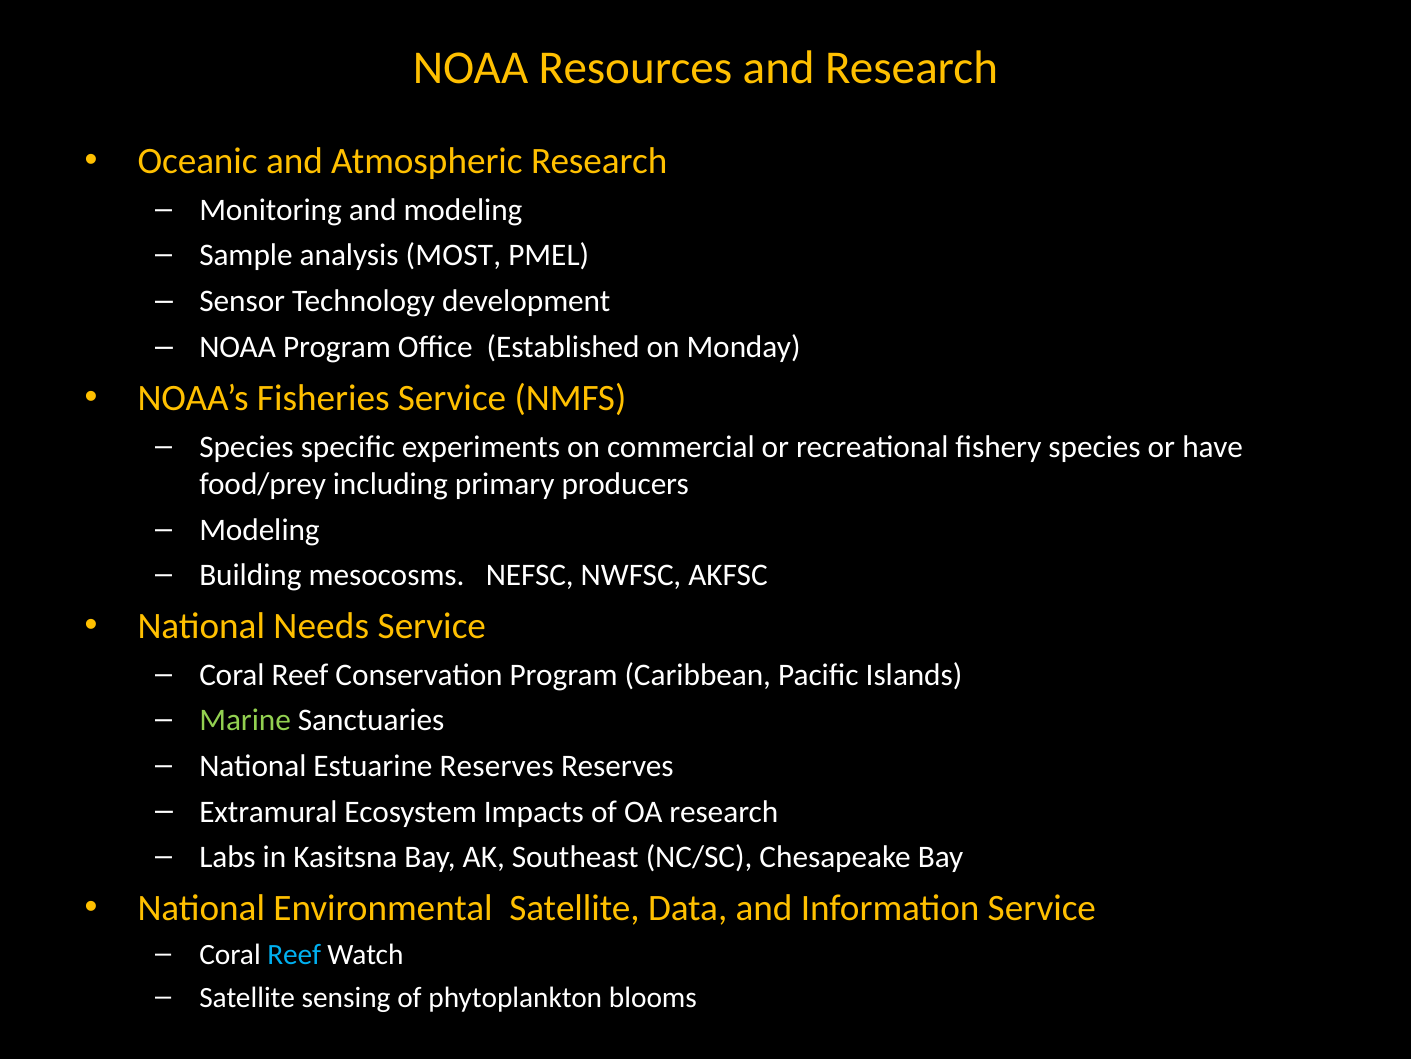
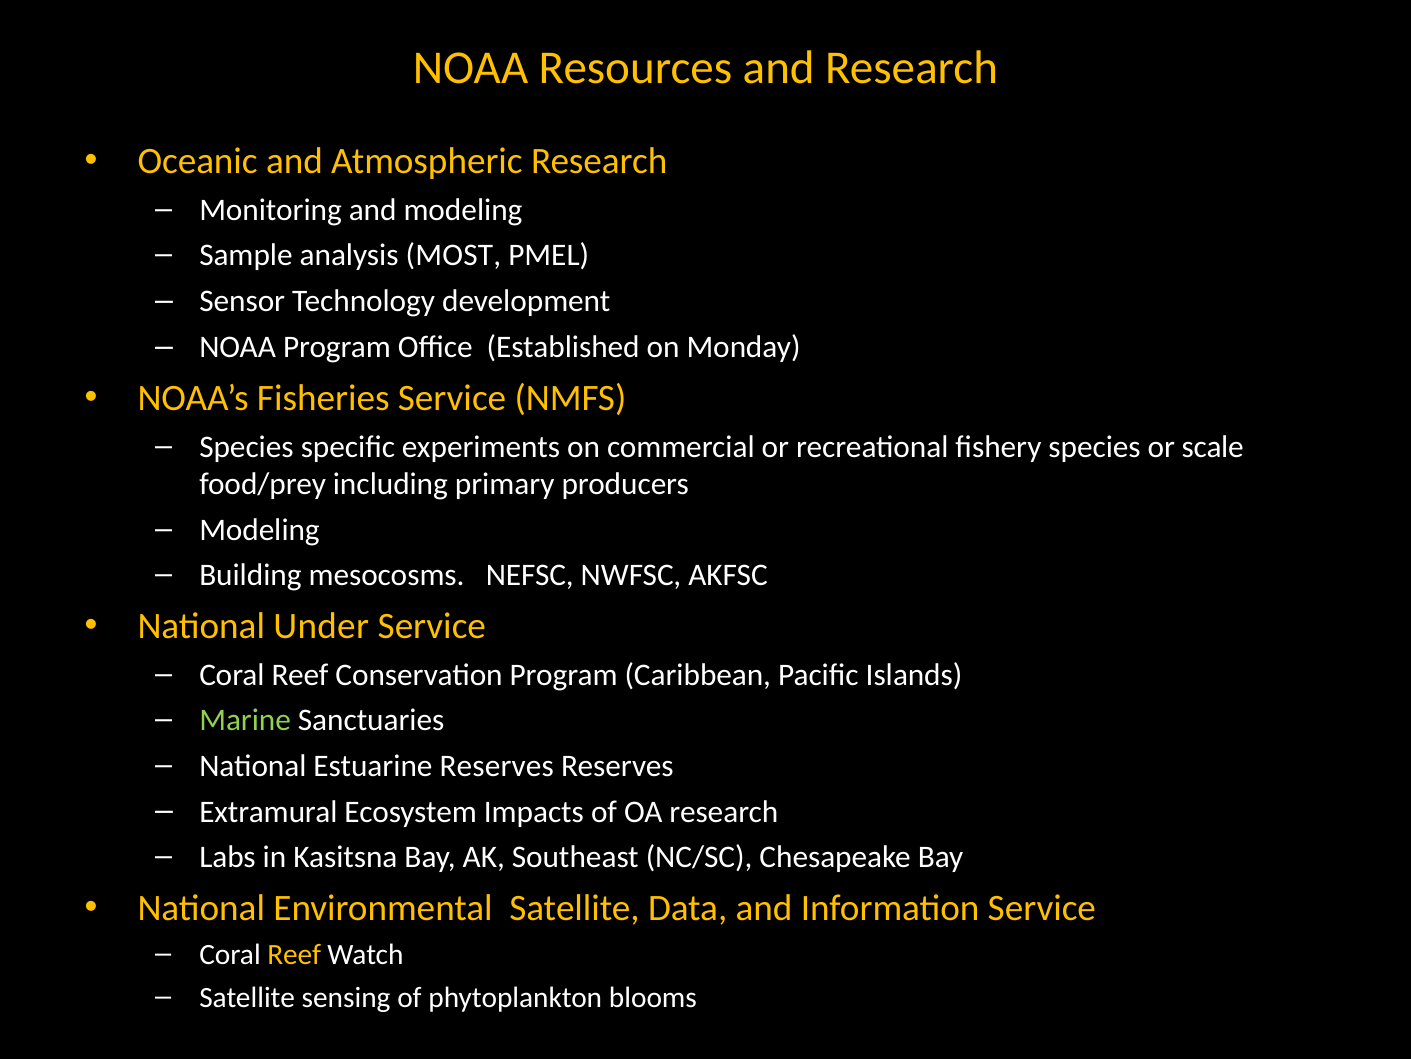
have: have -> scale (1213, 446)
Needs: Needs -> Under (321, 626)
Reef colour: light blue -> yellow (294, 954)
